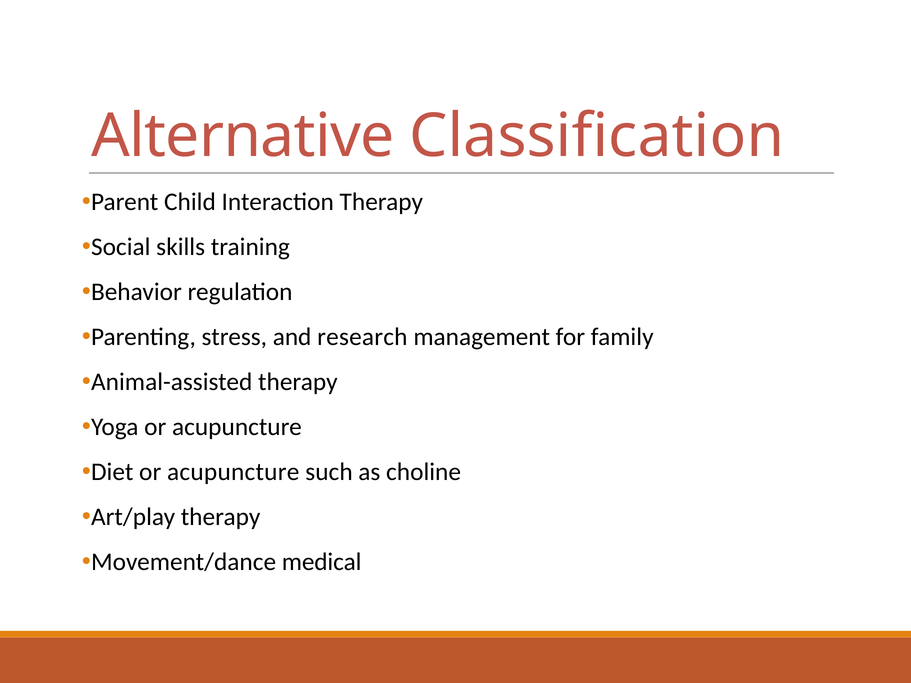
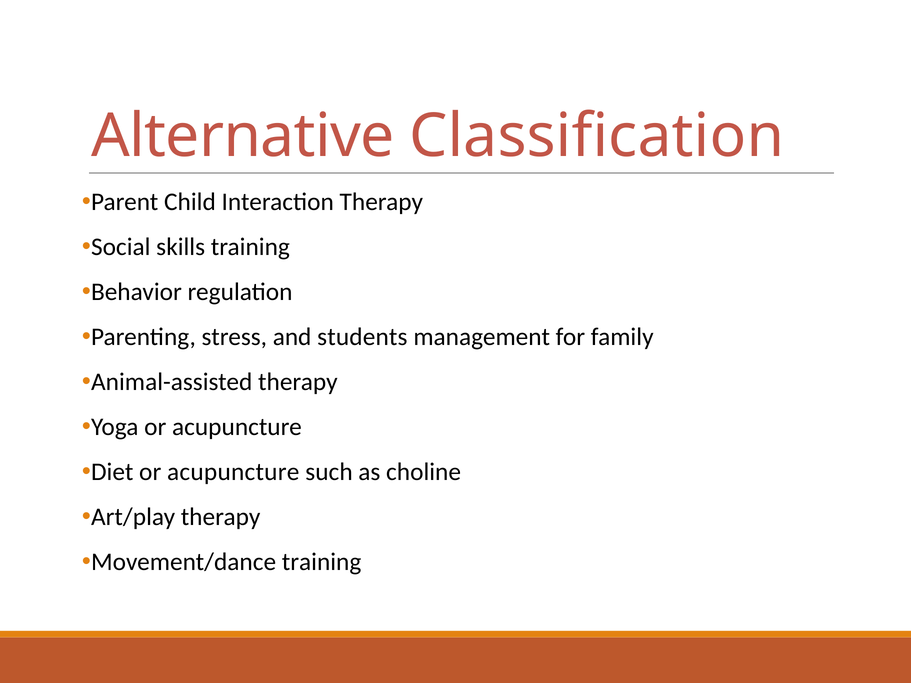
research: research -> students (362, 337)
Movement/dance medical: medical -> training (322, 562)
